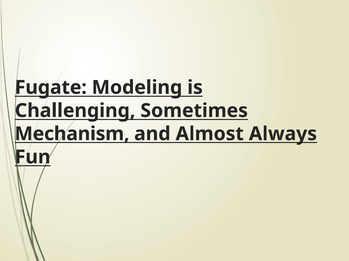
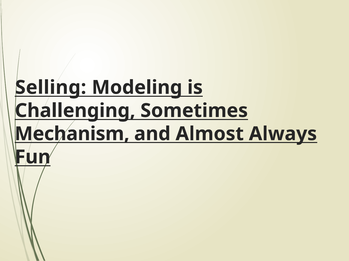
Fugate: Fugate -> Selling (51, 88)
